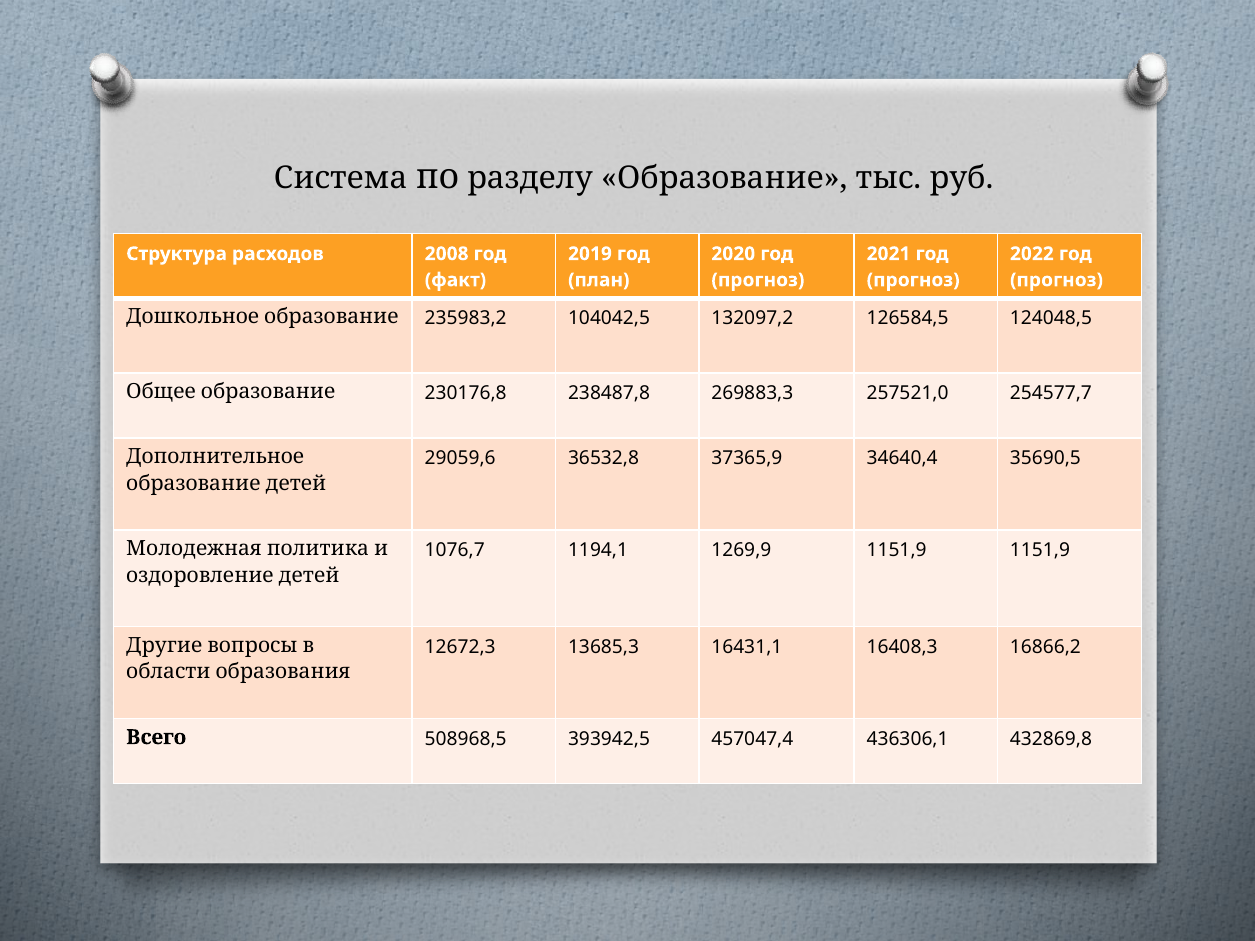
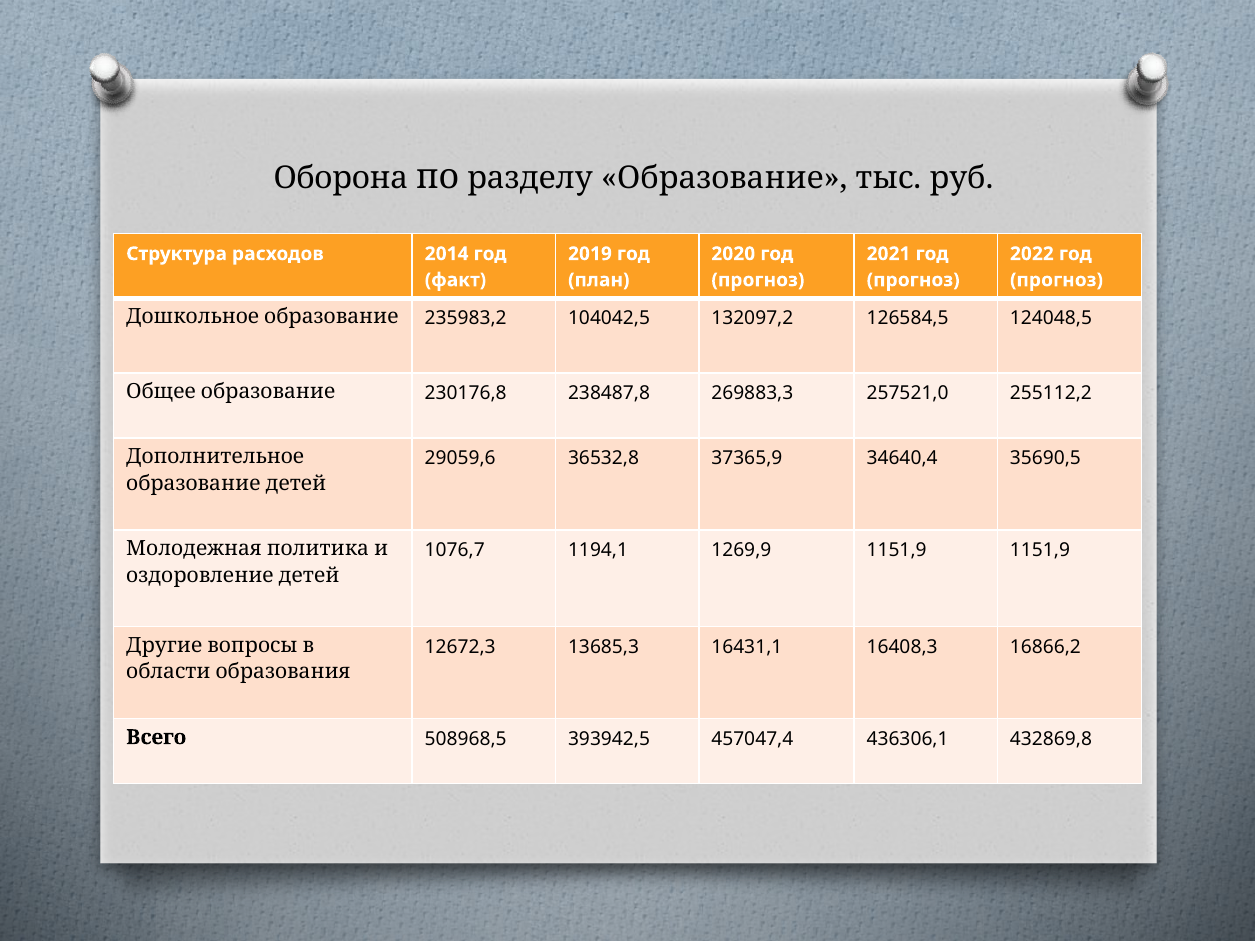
Система: Система -> Оборона (341, 179)
2008: 2008 -> 2014 (447, 254)
254577,7: 254577,7 -> 255112,2 (1051, 393)
